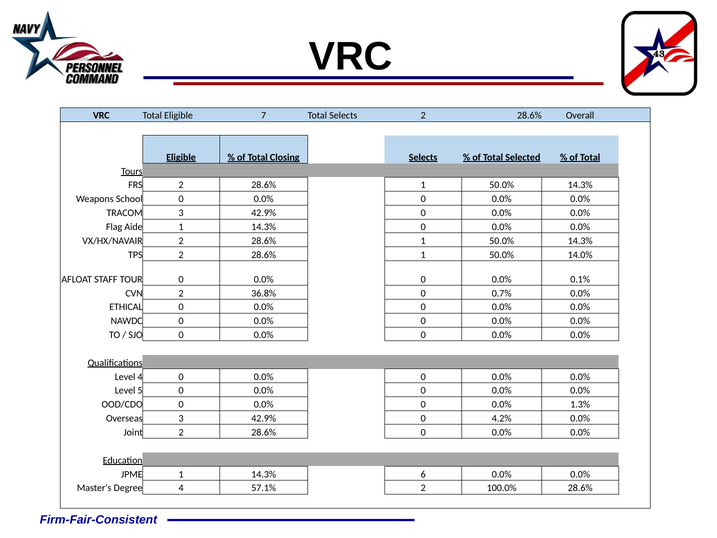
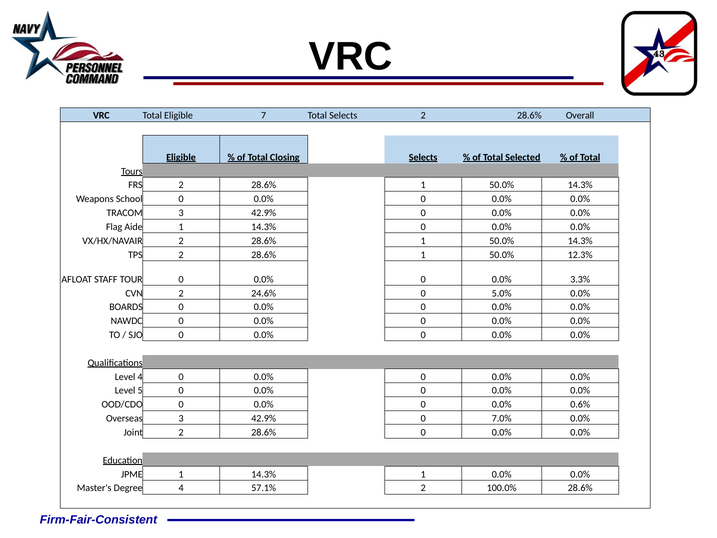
14.0%: 14.0% -> 12.3% (580, 255)
0.1%: 0.1% -> 3.3% (580, 279)
36.8%: 36.8% -> 24.6% (264, 293)
0.7%: 0.7% -> 5.0% (502, 293)
ETHICAL: ETHICAL -> BOARDS (126, 307)
1.3%: 1.3% -> 0.6% (580, 404)
4.2%: 4.2% -> 7.0% (502, 418)
14.3% 6: 6 -> 1 (423, 474)
